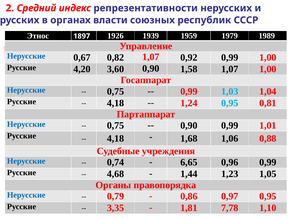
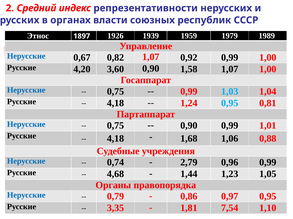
6,65: 6,65 -> 2,79 (189, 163)
7,78: 7,78 -> 7,54 (230, 209)
